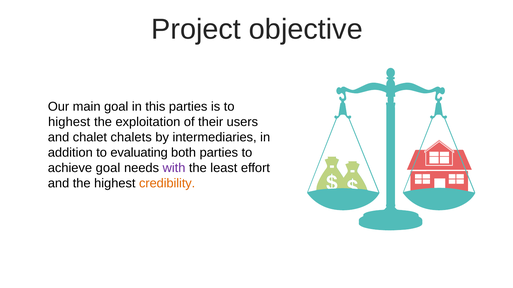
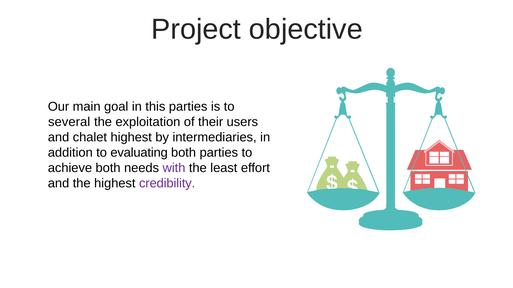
highest: highest -> several (69, 122)
chalet chalets: chalets -> highest (131, 137)
achieve goal: goal -> both (108, 168)
credibility colour: orange -> purple (167, 184)
